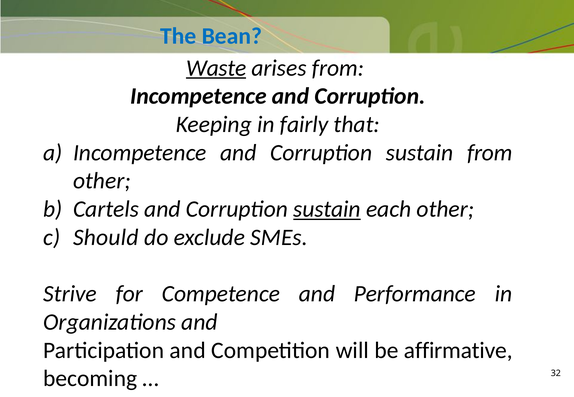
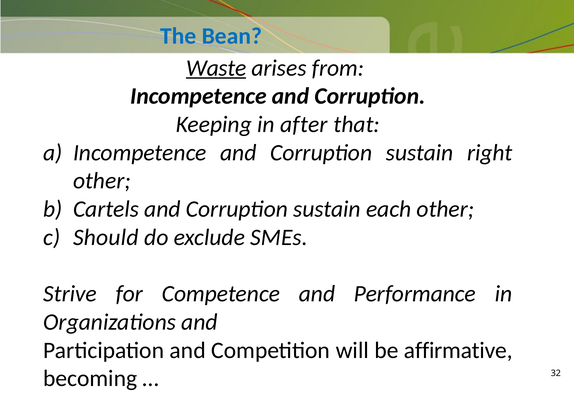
fairly: fairly -> after (304, 125)
sustain from: from -> right (490, 153)
sustain underline: present -> none (327, 209)
